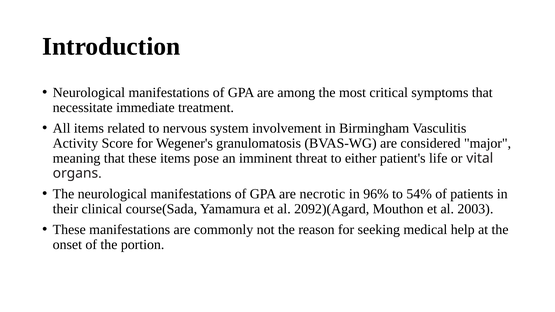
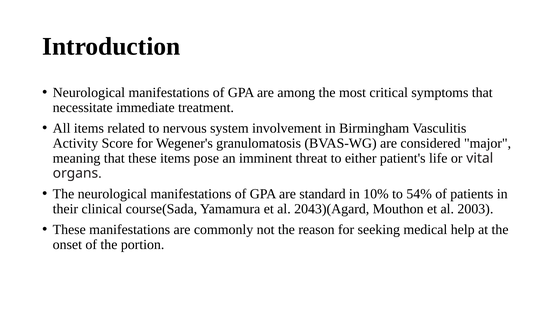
necrotic: necrotic -> standard (323, 194)
96%: 96% -> 10% (376, 194)
2092)(Agard: 2092)(Agard -> 2043)(Agard (332, 209)
